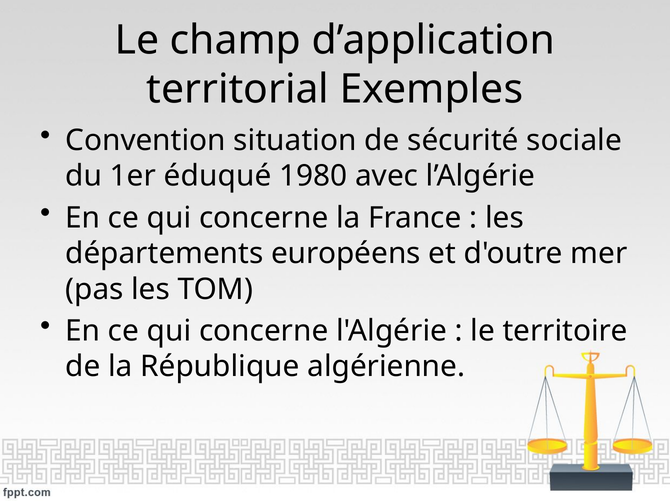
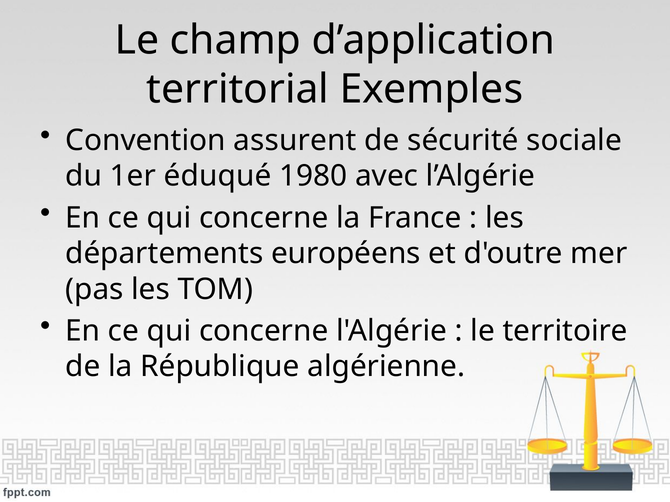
situation: situation -> assurent (295, 141)
